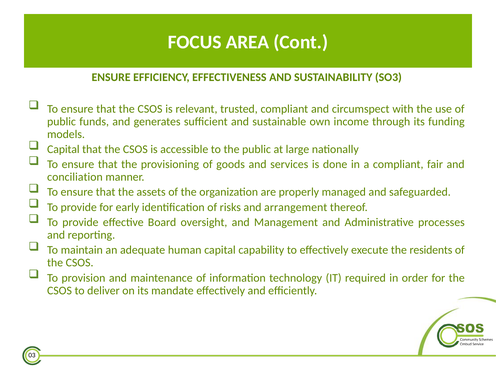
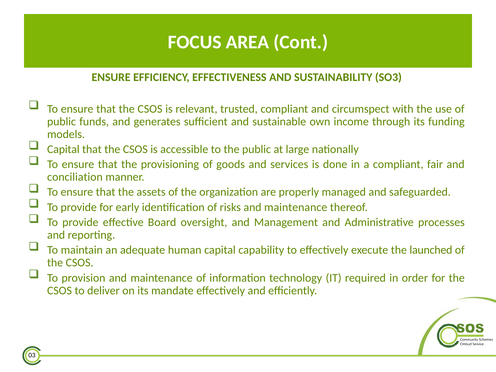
risks and arrangement: arrangement -> maintenance (296, 207)
residents: residents -> launched (431, 250)
